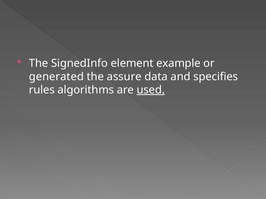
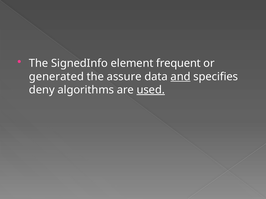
example: example -> frequent (178, 64)
and underline: none -> present (181, 77)
rules: rules -> deny (42, 90)
